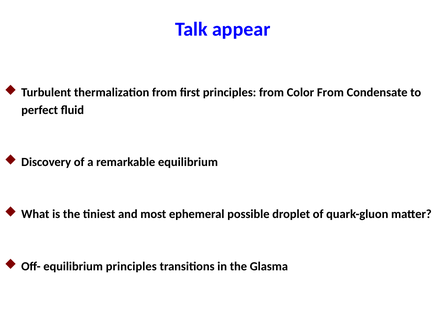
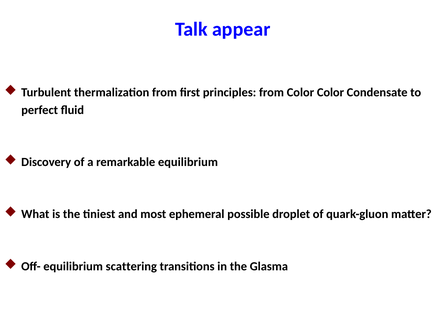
Color From: From -> Color (330, 92)
equilibrium principles: principles -> scattering (131, 266)
